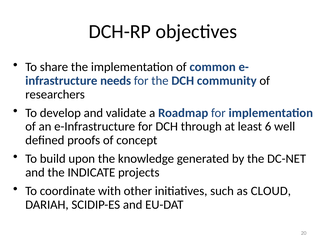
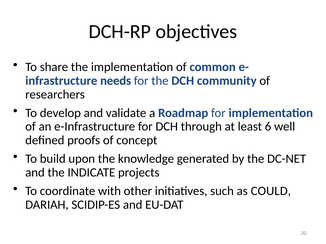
CLOUD: CLOUD -> COULD (271, 191)
